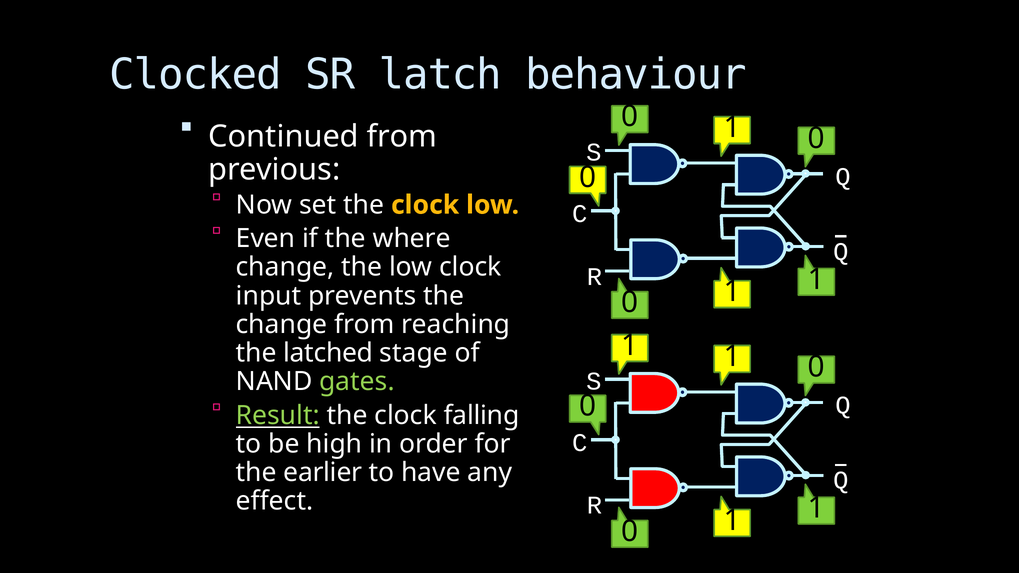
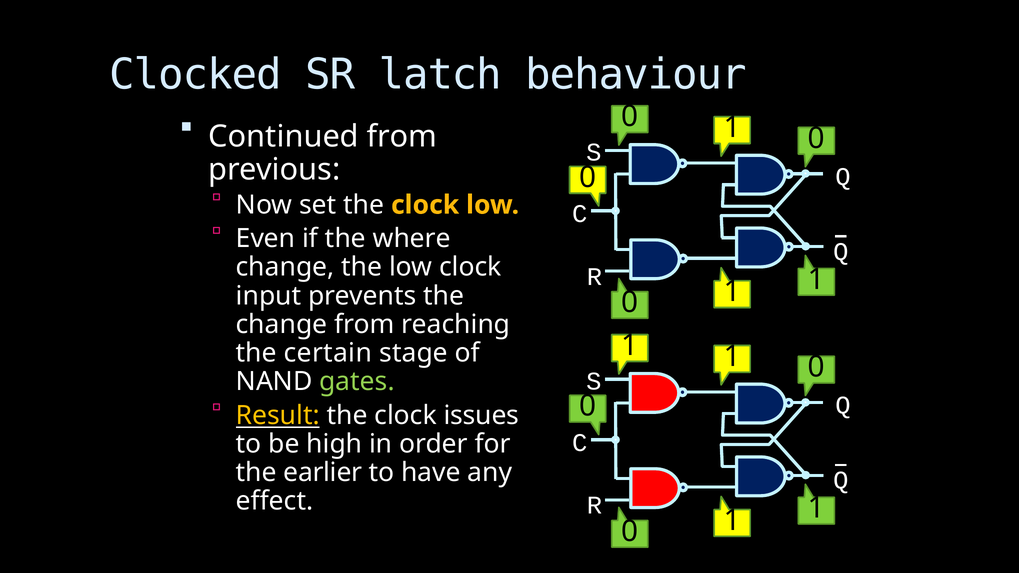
latched: latched -> certain (328, 353)
Result colour: light green -> yellow (278, 415)
falling: falling -> issues (481, 415)
